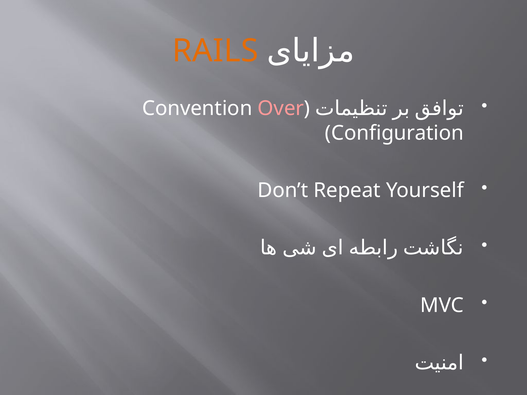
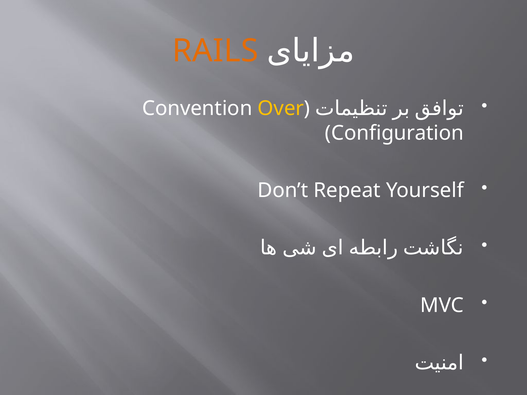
Over colour: pink -> yellow (281, 109)
